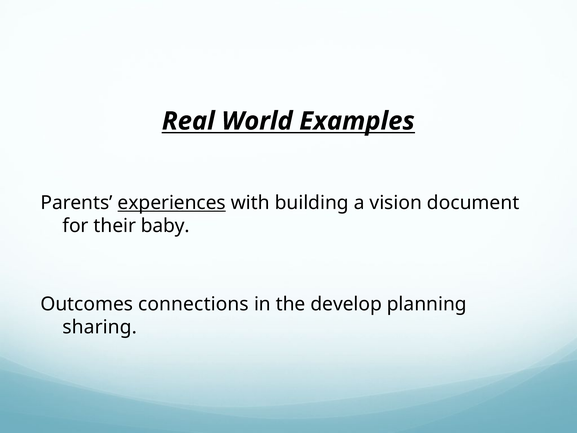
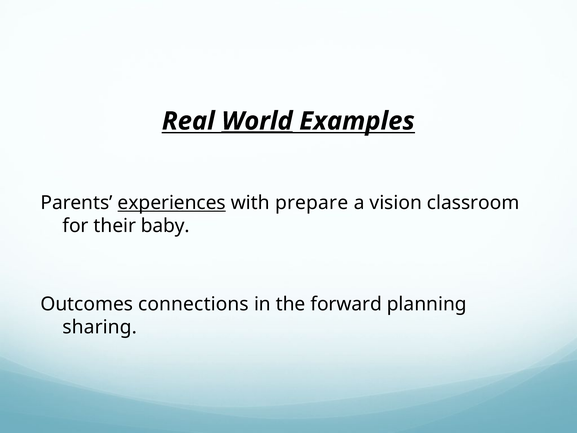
World underline: none -> present (257, 121)
building: building -> prepare (312, 203)
document: document -> classroom (473, 203)
develop: develop -> forward (346, 304)
